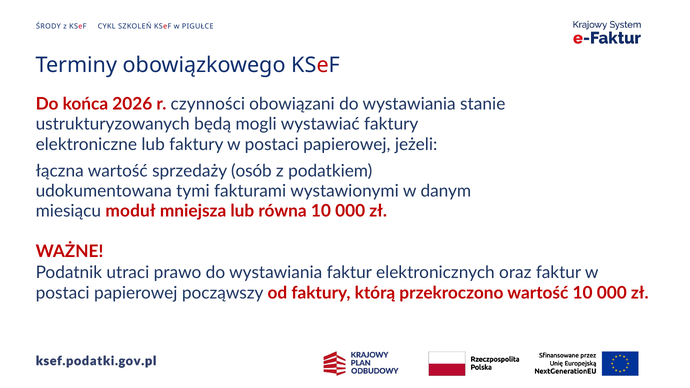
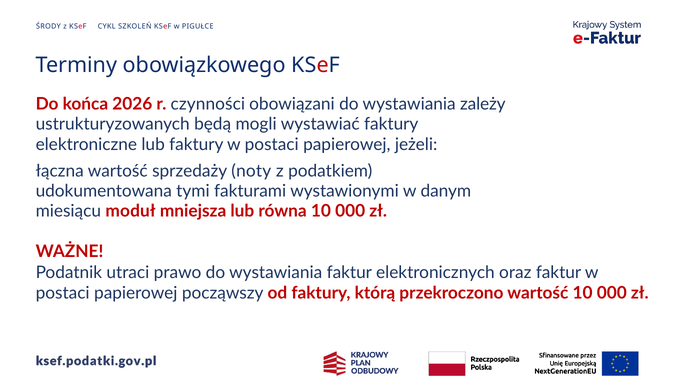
stanie: stanie -> zależy (483, 104)
osób: osób -> noty (251, 171)
